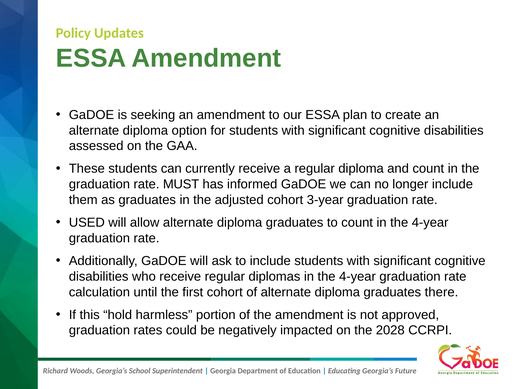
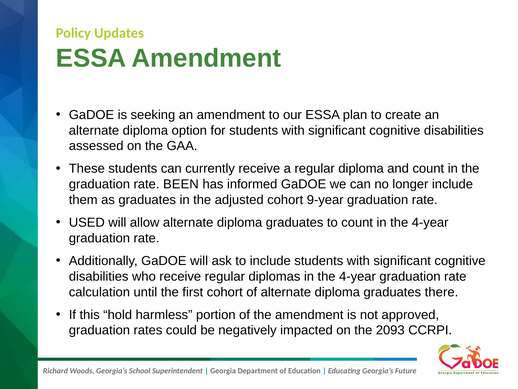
MUST: MUST -> BEEN (181, 184)
3-year: 3-year -> 9-year (325, 200)
2028: 2028 -> 2093 (390, 330)
